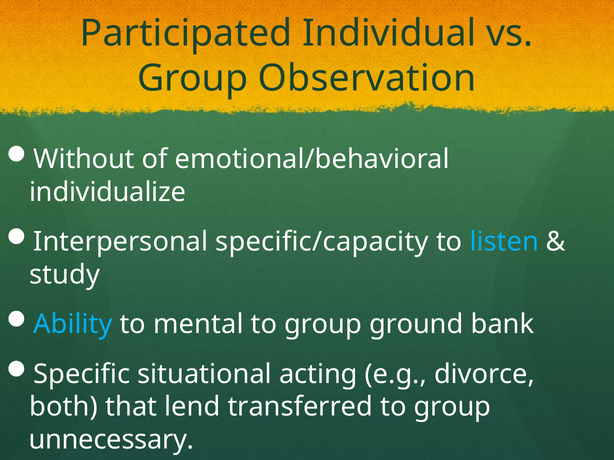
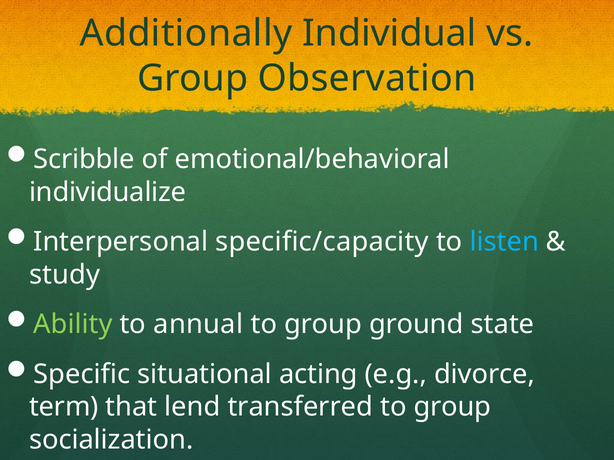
Participated: Participated -> Additionally (186, 34)
Without: Without -> Scribble (84, 160)
Ability colour: light blue -> light green (73, 325)
mental: mental -> annual (198, 325)
bank: bank -> state (503, 325)
both: both -> term (64, 407)
unnecessary: unnecessary -> socialization (111, 440)
